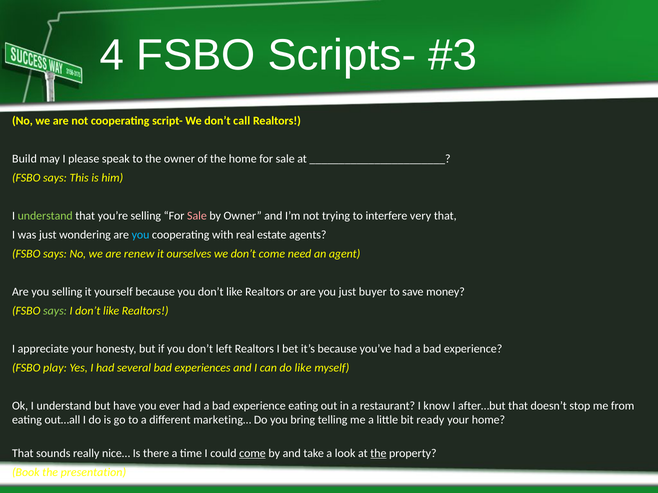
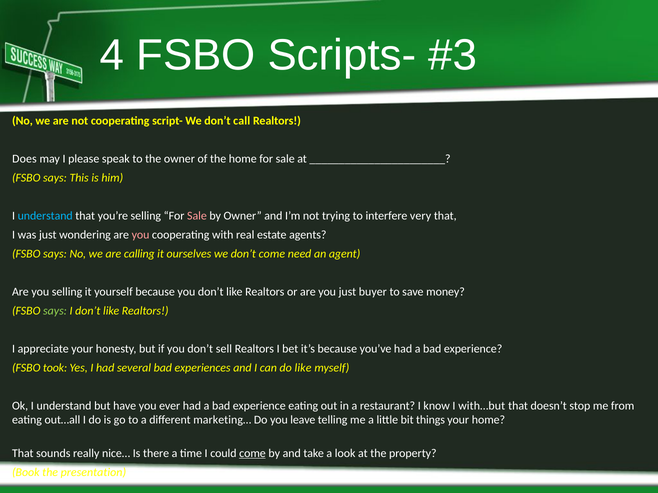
Build: Build -> Does (24, 159)
understand colour: light green -> light blue (45, 216)
you colour: light blue -> pink (141, 235)
renew: renew -> calling (139, 254)
left: left -> sell (224, 349)
play: play -> took (55, 368)
after…but: after…but -> with…but (482, 406)
bring: bring -> leave (303, 420)
ready: ready -> things (430, 420)
the underline: present -> none (378, 454)
